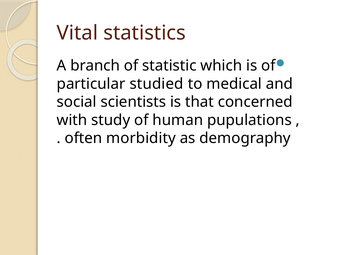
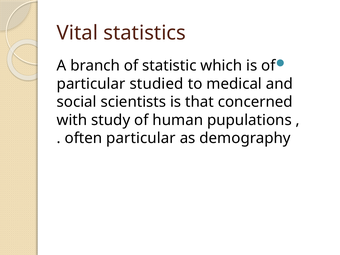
often morbidity: morbidity -> particular (141, 138)
